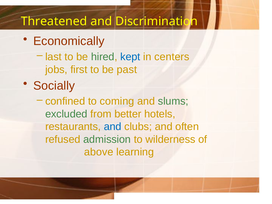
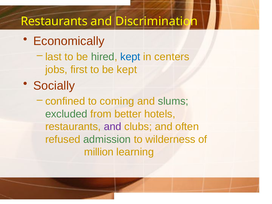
Threatened: Threatened -> Restaurants (54, 21)
be past: past -> kept (127, 70)
and colour: blue -> purple (113, 127)
above: above -> million (99, 152)
